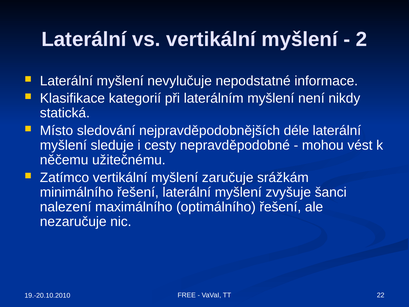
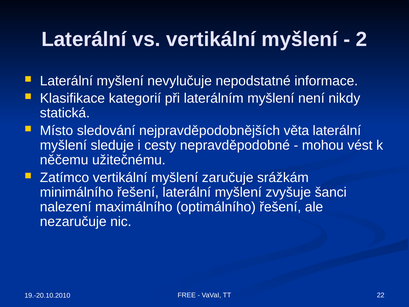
déle: déle -> věta (296, 131)
